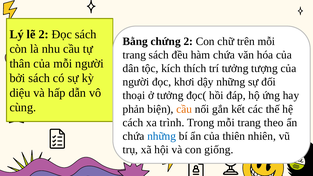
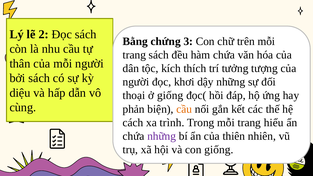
chứng 2: 2 -> 3 (188, 41)
ở tưởng: tưởng -> giống (170, 96)
theo: theo -> hiểu (274, 123)
những colour: blue -> purple (162, 136)
